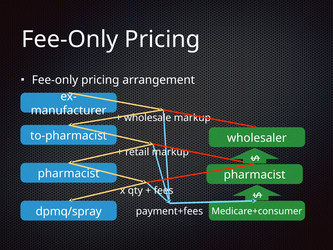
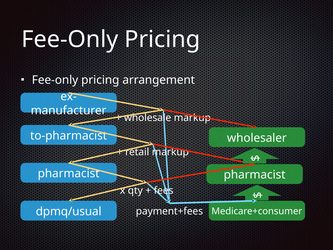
dpmq/spray: dpmq/spray -> dpmq/usual (69, 211)
